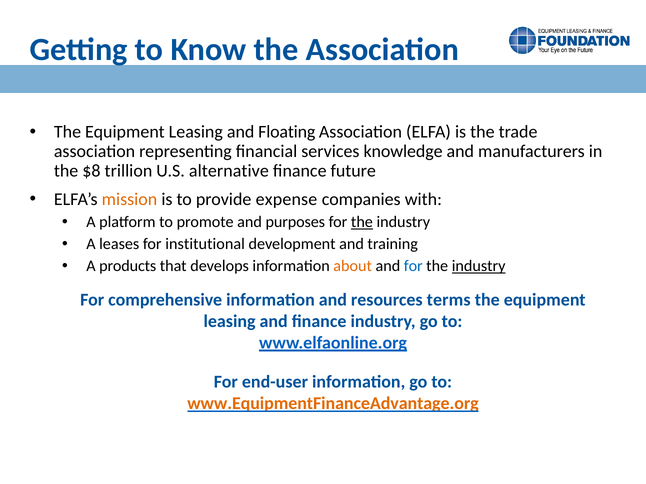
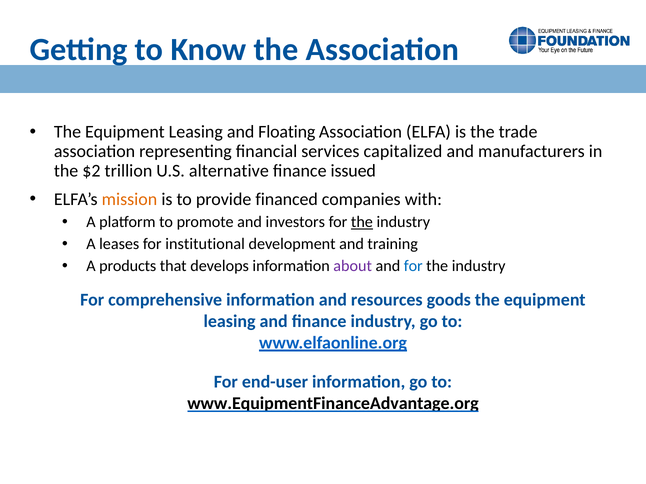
knowledge: knowledge -> capitalized (403, 152)
$8: $8 -> $2 (91, 171)
future: future -> issued (353, 171)
expense: expense -> financed (287, 199)
purposes: purposes -> investors (295, 222)
about colour: orange -> purple (353, 266)
industry underline: present -> none (479, 266)
terms: terms -> goods (449, 300)
www.EquipmentFinanceAdvantage.org colour: orange -> black (333, 404)
